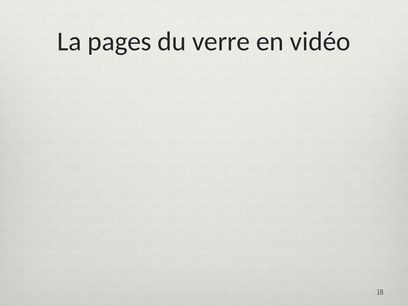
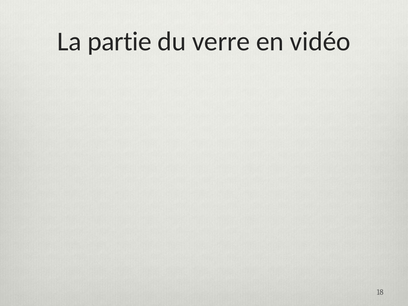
pages: pages -> partie (120, 41)
